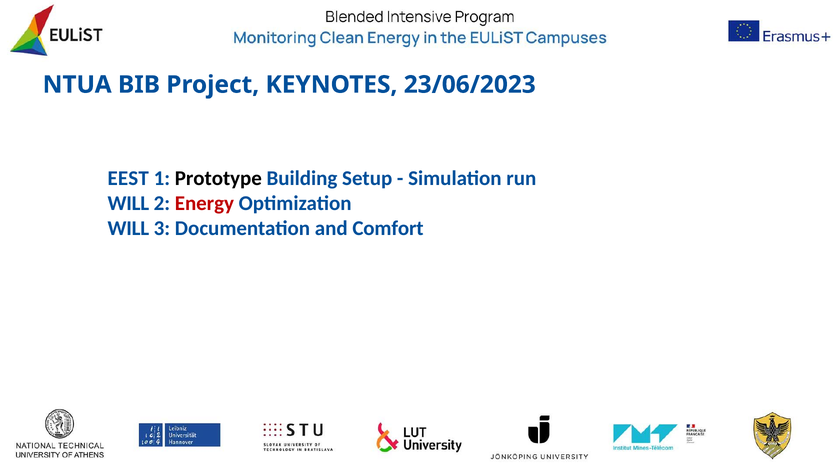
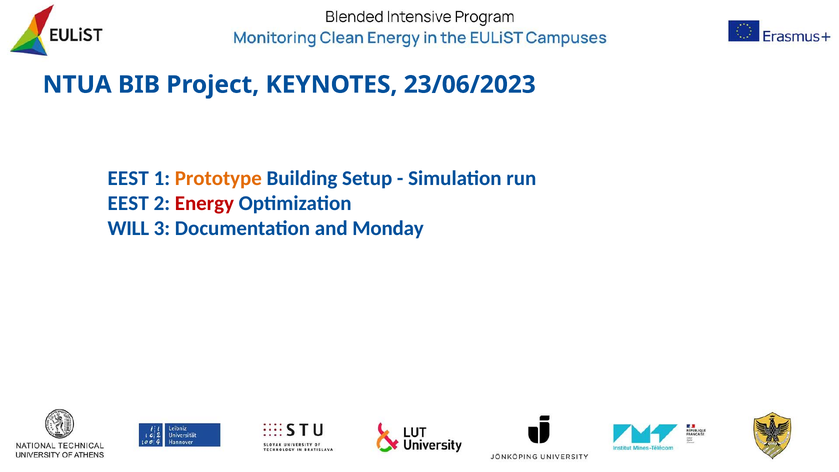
Prototype colour: black -> orange (218, 178)
WILL: WILL -> EEST (128, 203)
Comfort: Comfort -> Monday (388, 228)
